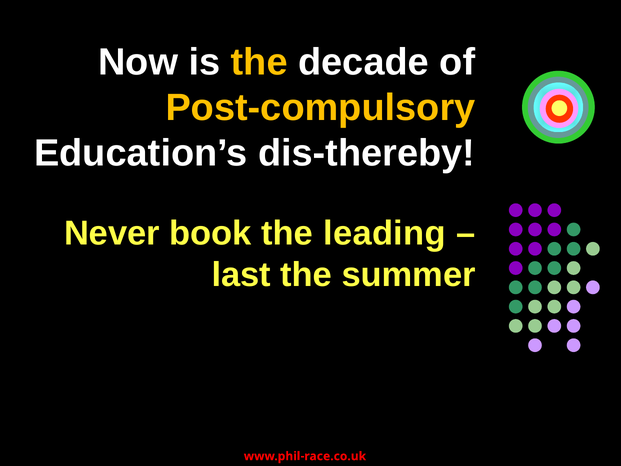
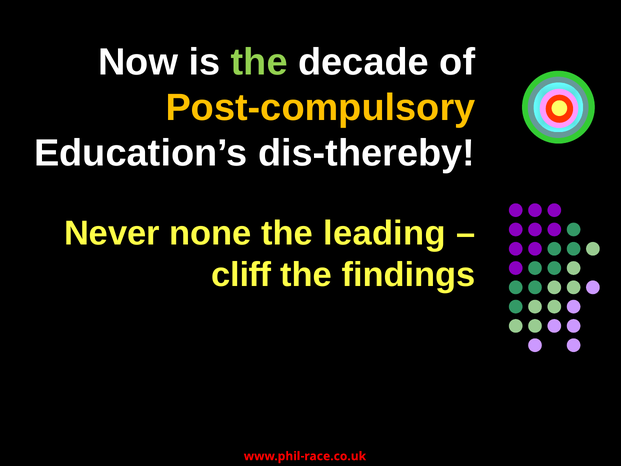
the colour: yellow -> light green (259, 62)
book: book -> none (211, 233)
last: last -> cliff (241, 275)
summer: summer -> findings (409, 275)
